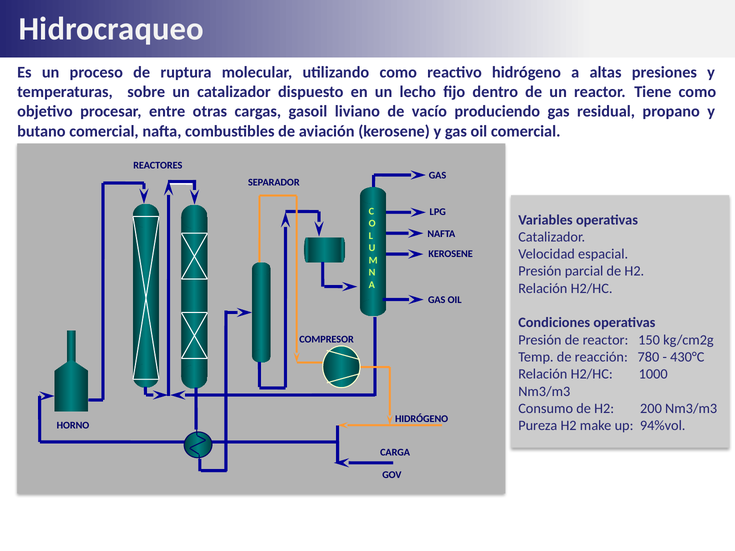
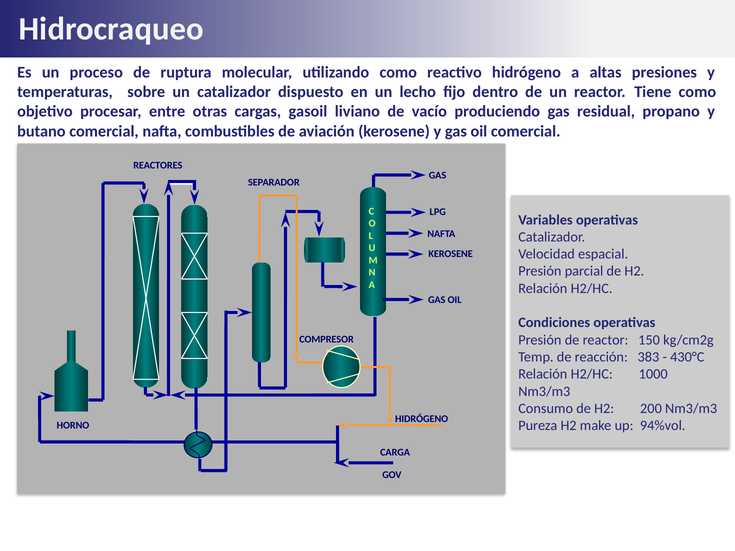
780: 780 -> 383 (648, 357)
